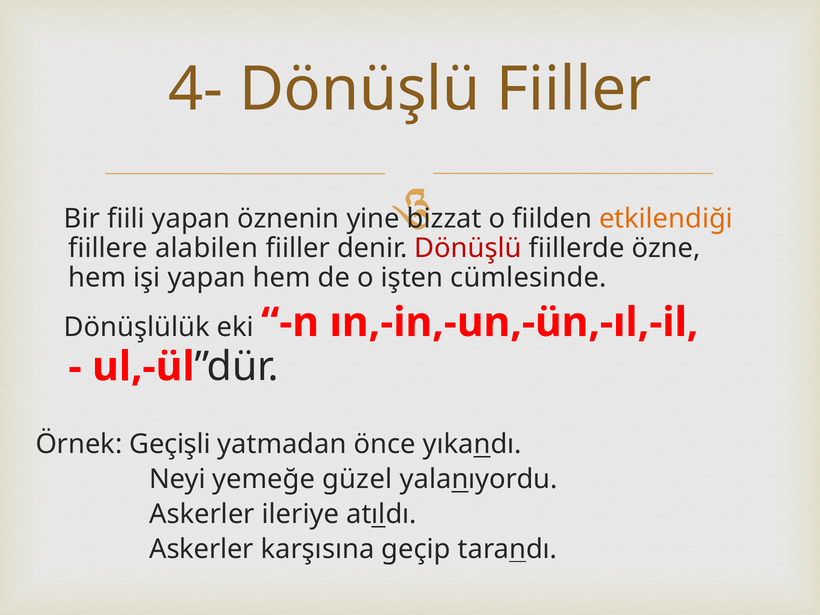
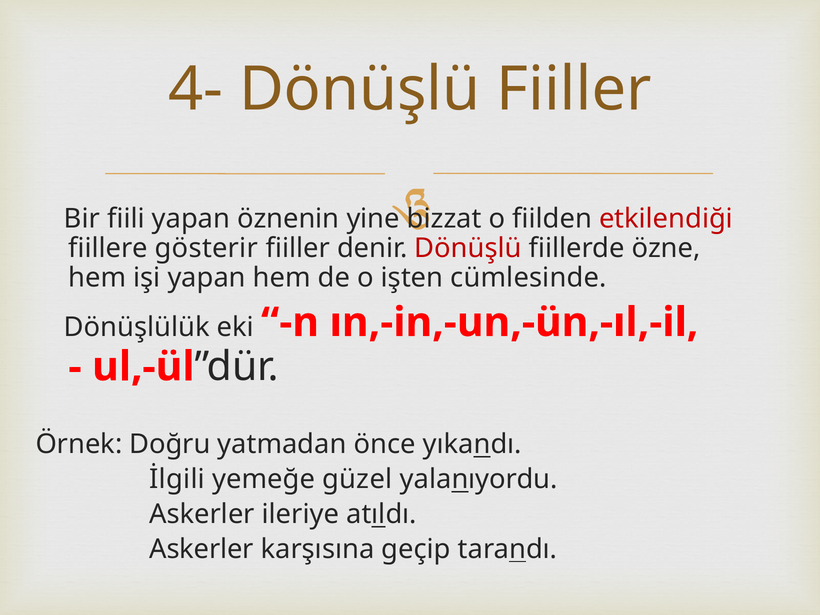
etkilendiği colour: orange -> red (666, 218)
alabilen: alabilen -> gösterir (206, 248)
Geçişli: Geçişli -> Doğru (170, 444)
Neyi: Neyi -> İlgili (177, 479)
